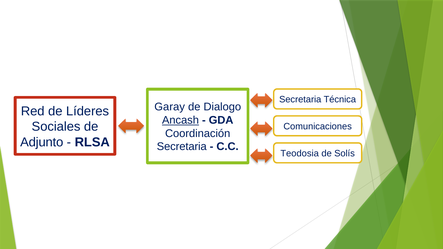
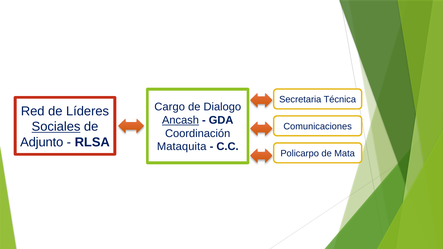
Garay: Garay -> Cargo (170, 107)
Sociales underline: none -> present (56, 127)
Secretaria: Secretaria -> Mataquita (182, 147)
Teodosia: Teodosia -> Policarpo (300, 154)
Solís: Solís -> Mata (345, 154)
